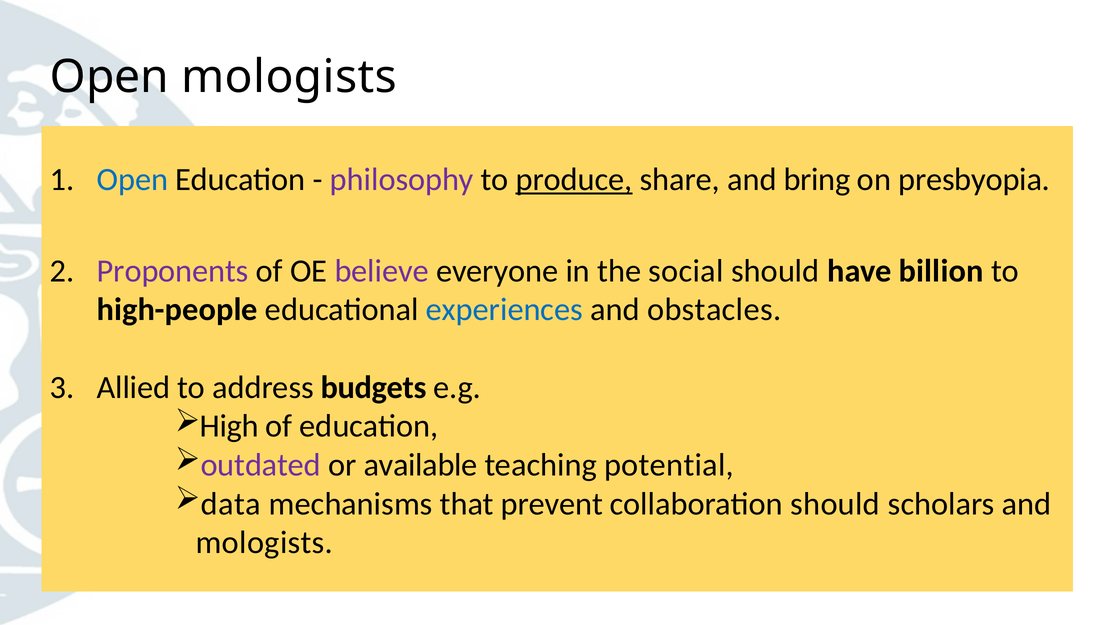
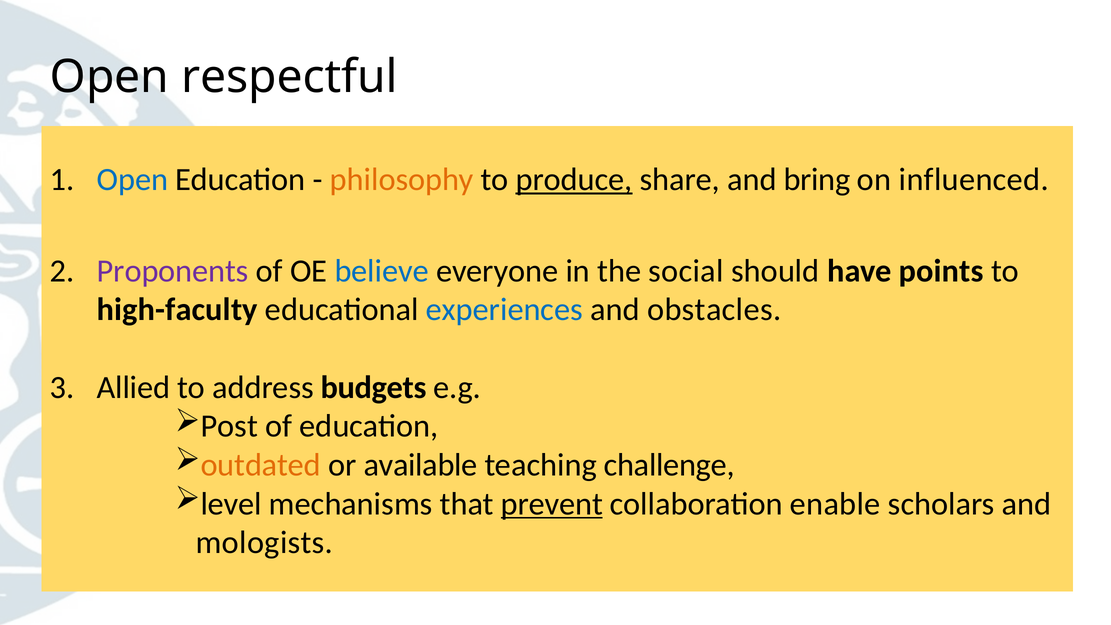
Open mologists: mologists -> respectful (289, 77)
philosophy colour: purple -> orange (402, 179)
presbyopia: presbyopia -> influenced (974, 179)
believe colour: purple -> blue (382, 271)
billion: billion -> points (941, 271)
high-people: high-people -> high-faculty (177, 310)
High: High -> Post (229, 426)
outdated colour: purple -> orange (261, 465)
potential: potential -> challenge (669, 465)
data: data -> level (231, 504)
prevent underline: none -> present (552, 504)
collaboration should: should -> enable (835, 504)
